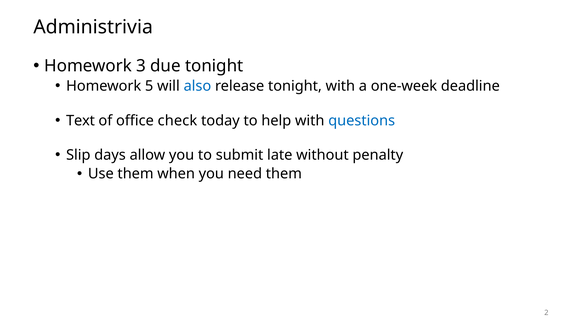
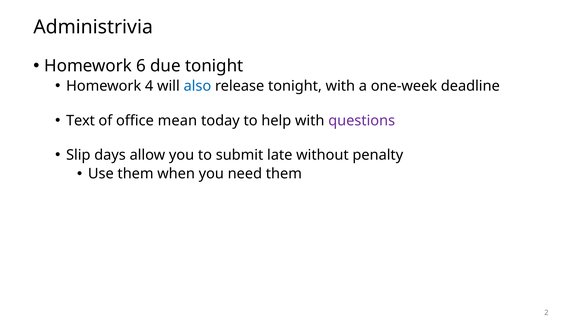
3: 3 -> 6 (141, 66)
5: 5 -> 4 (149, 86)
check: check -> mean (177, 120)
questions colour: blue -> purple (362, 120)
